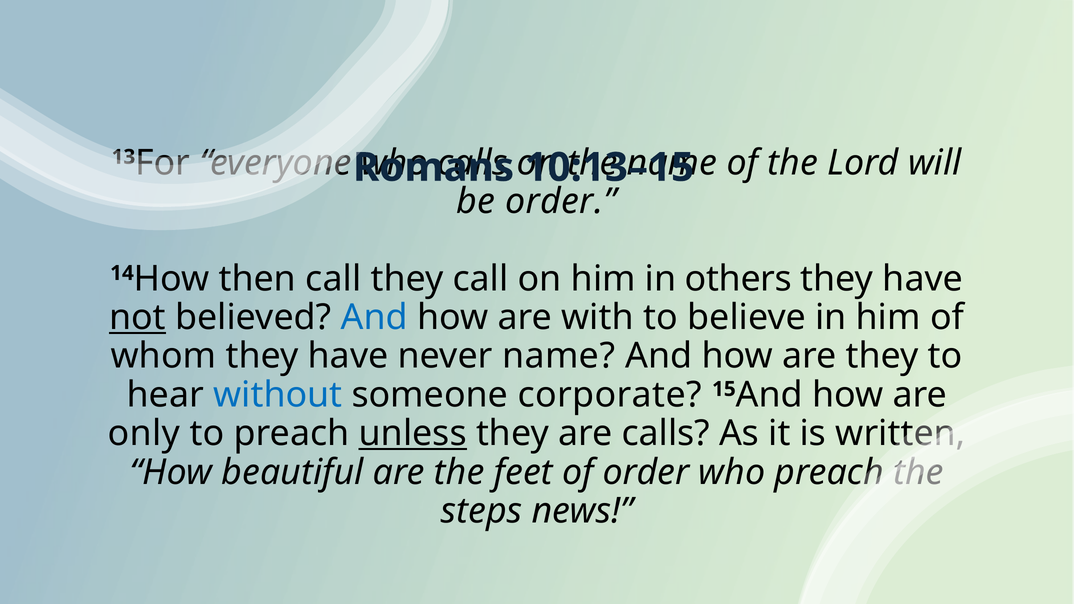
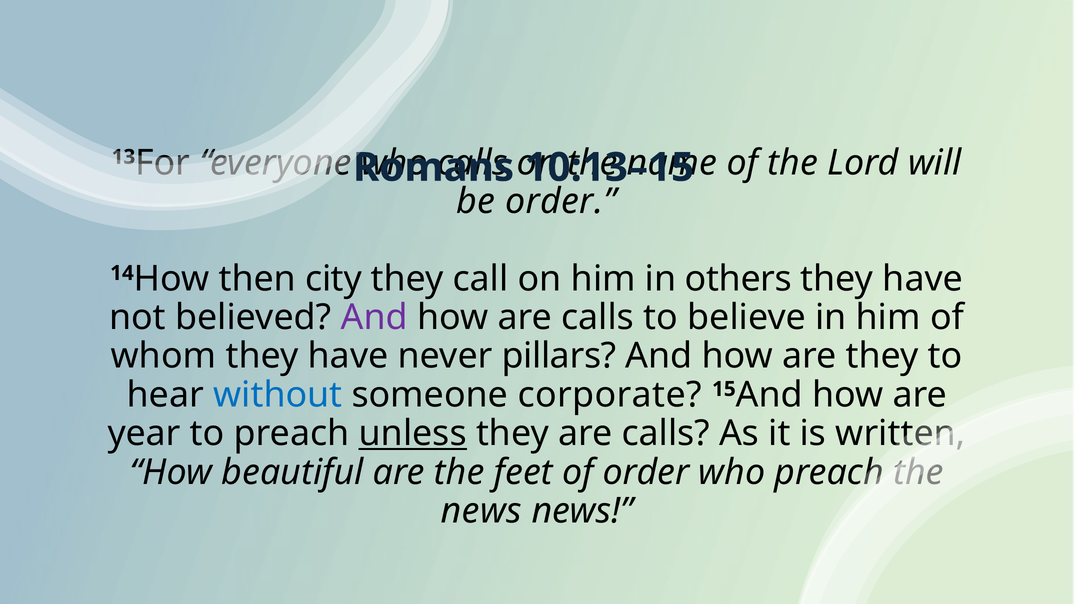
then call: call -> city (334, 279)
not underline: present -> none (138, 318)
And colour: blue -> purple (374, 318)
how are with: with -> calls (598, 318)
never name: name -> pillars (559, 356)
only: only -> year (144, 434)
steps: steps -> news (481, 511)
